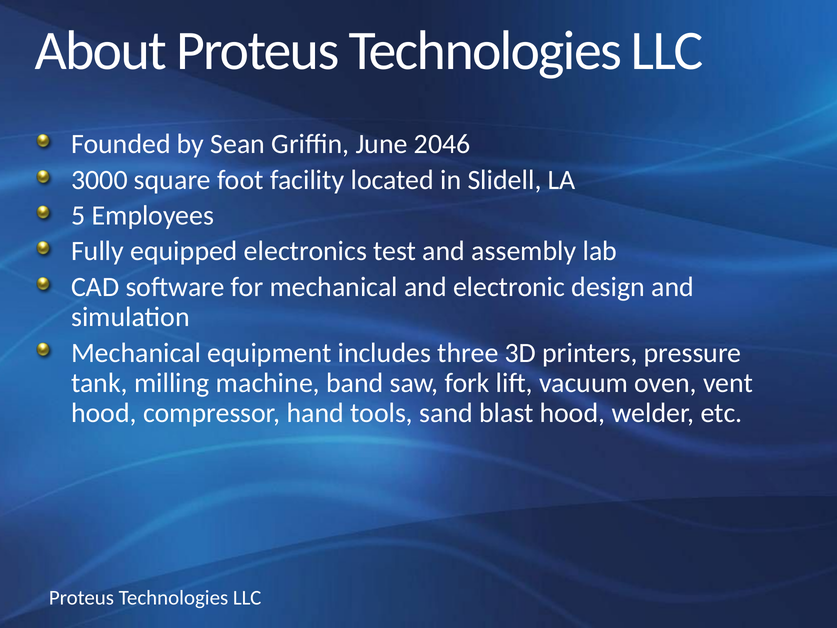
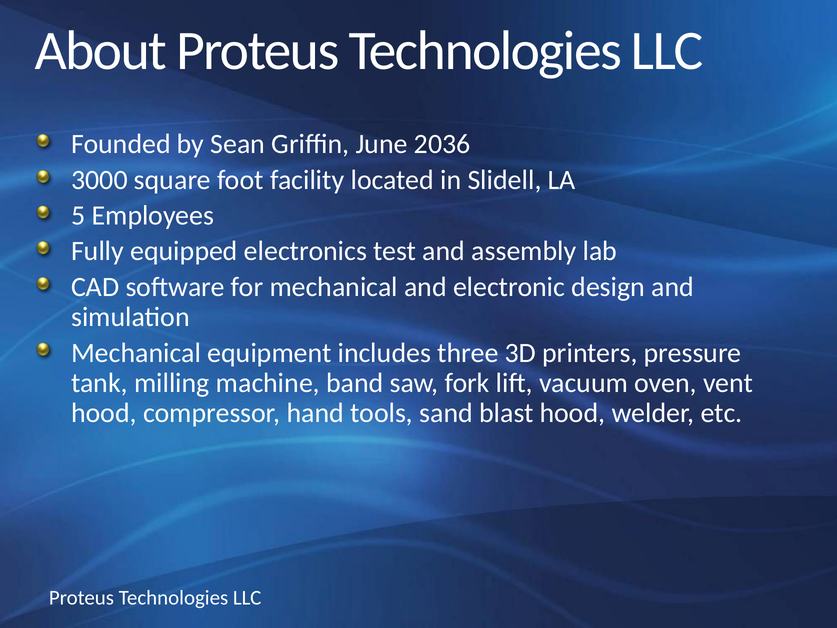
2046: 2046 -> 2036 (442, 144)
